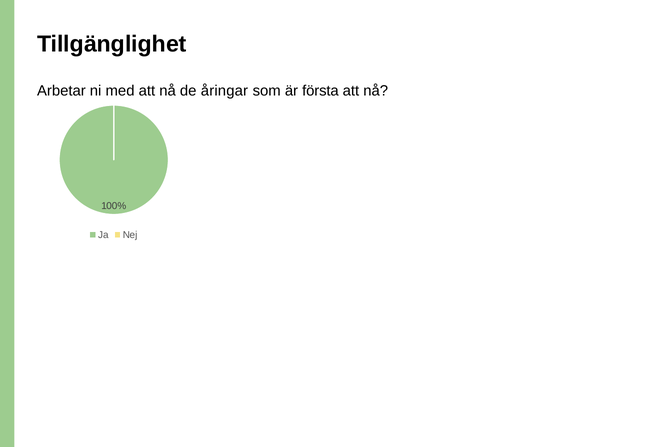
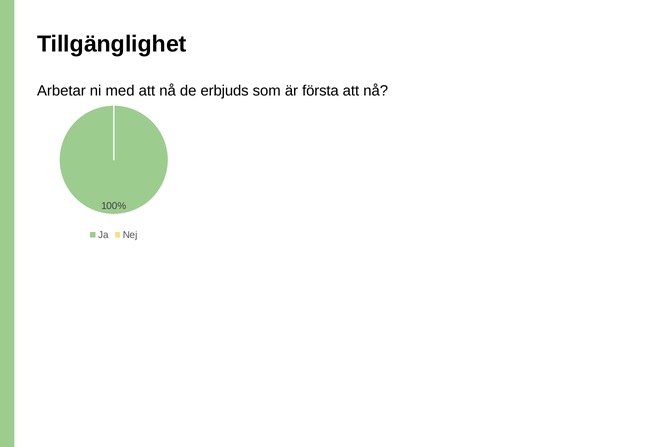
åringar: åringar -> erbjuds (225, 91)
